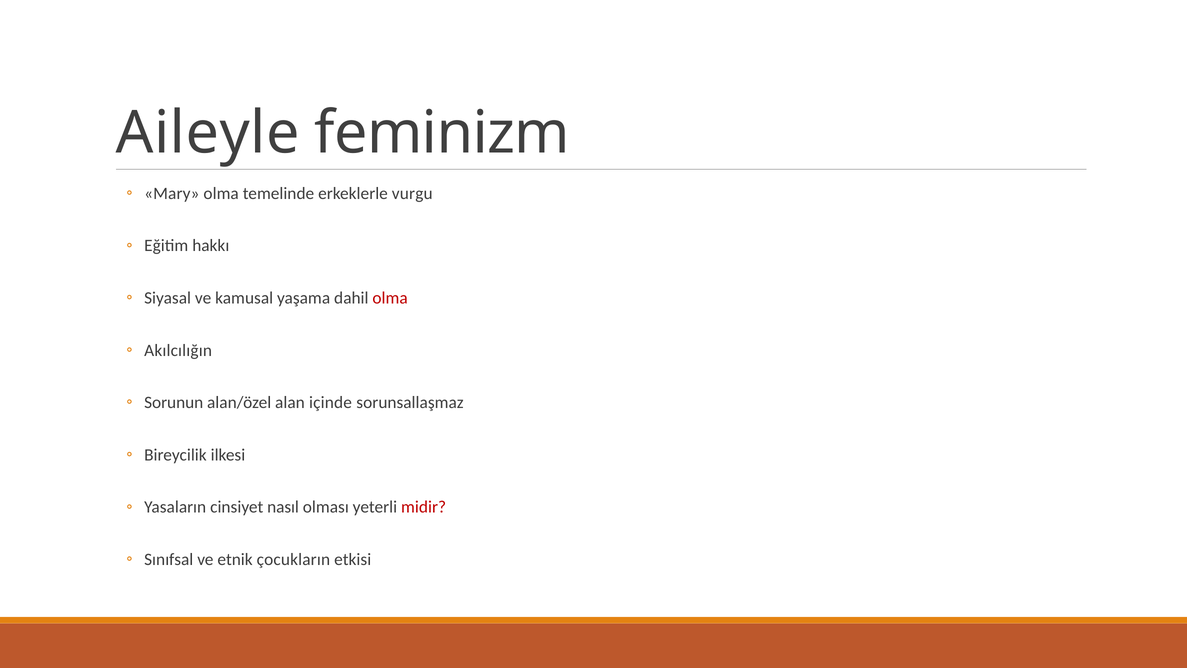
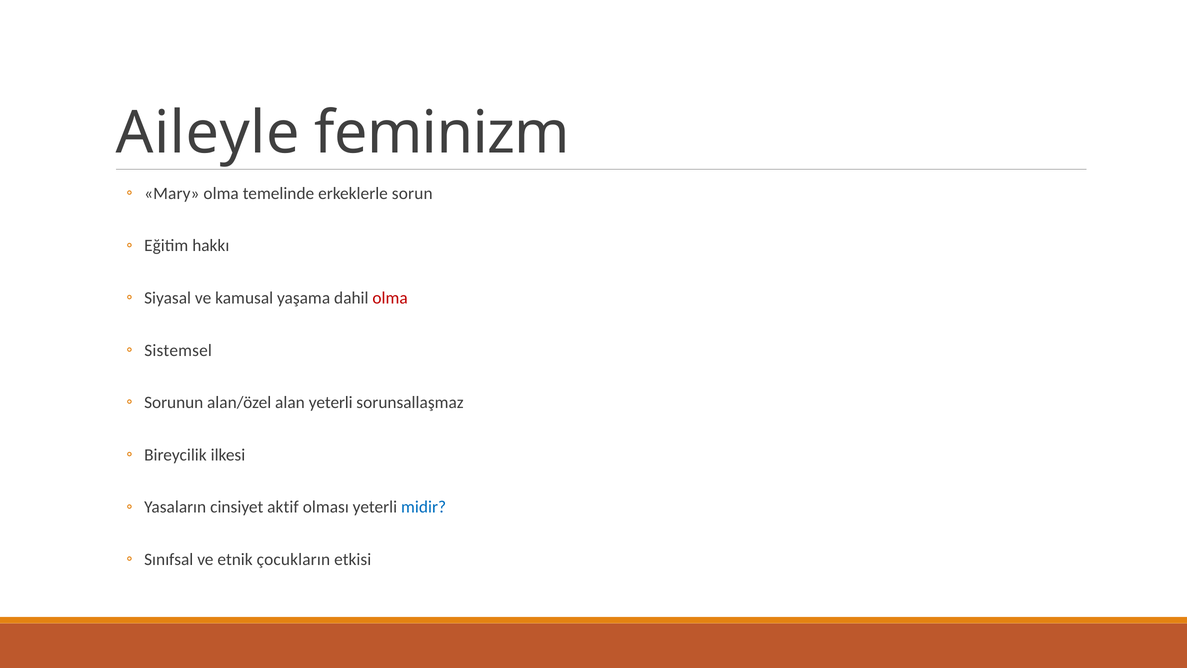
vurgu: vurgu -> sorun (412, 193)
Akılcılığın: Akılcılığın -> Sistemsel (178, 350)
alan içinde: içinde -> yeterli (331, 402)
nasıl: nasıl -> aktif (283, 507)
midir colour: red -> blue (424, 507)
